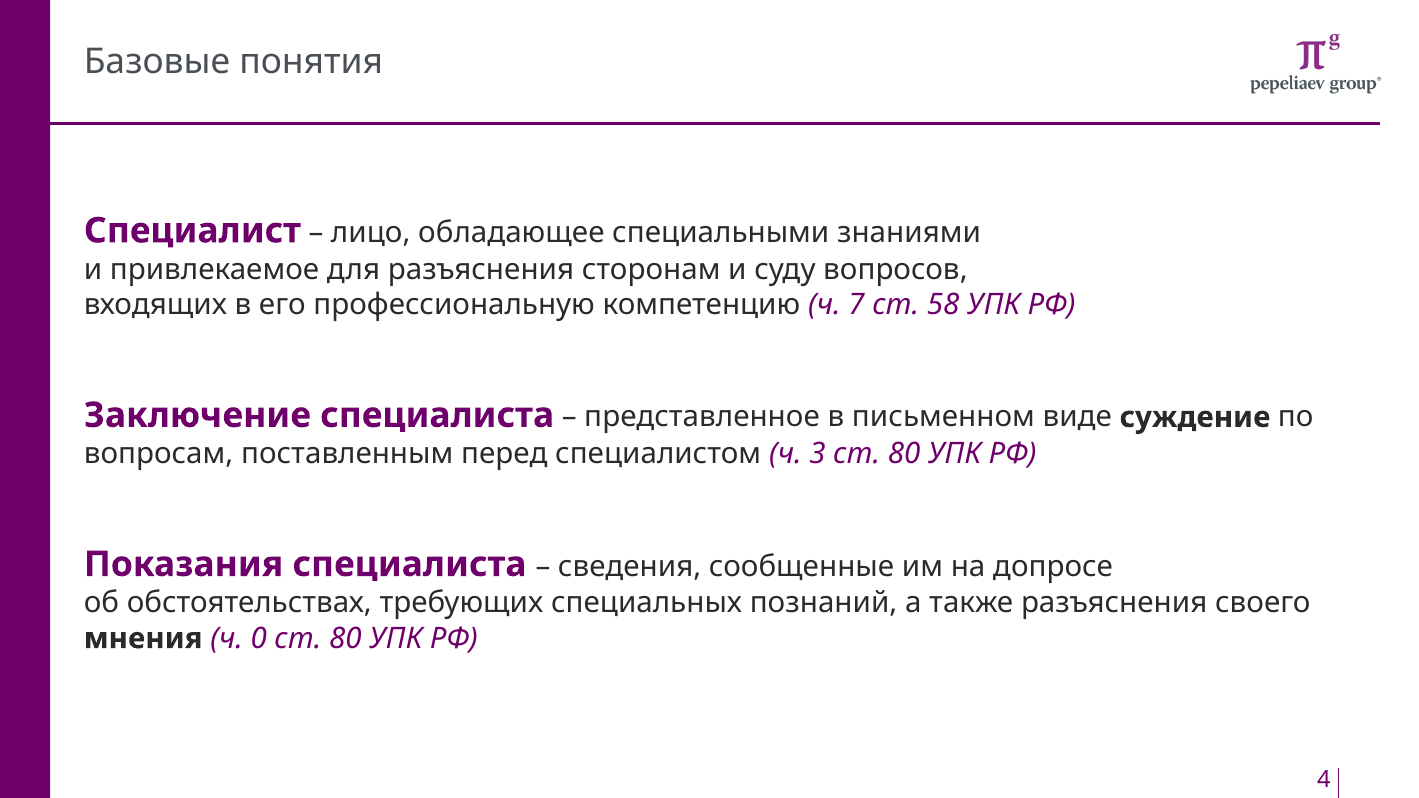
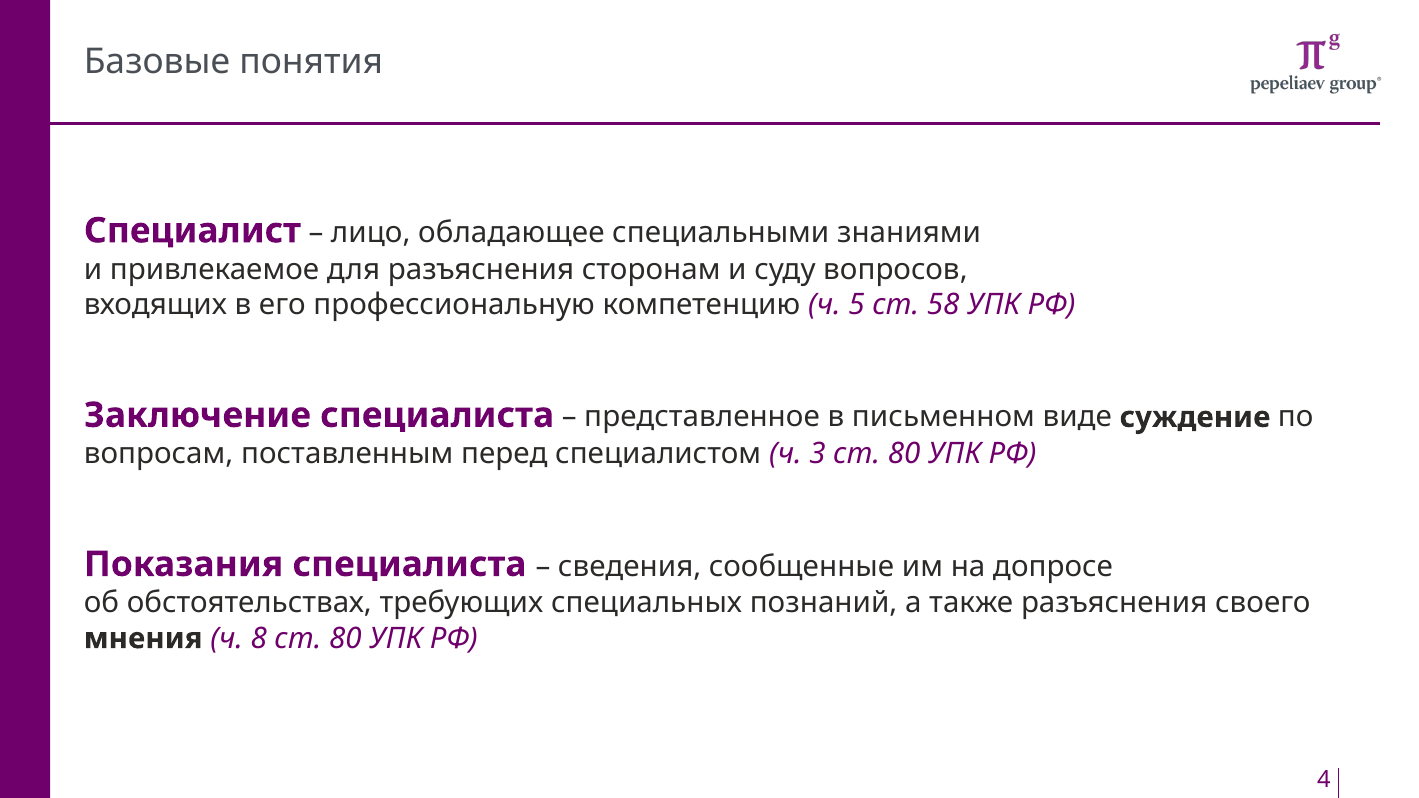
7: 7 -> 5 (856, 305)
0: 0 -> 8 (259, 639)
